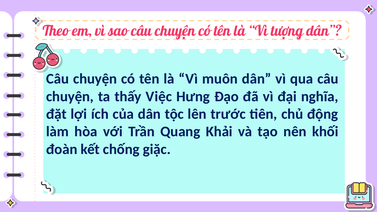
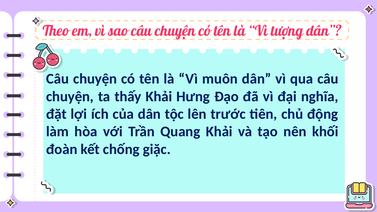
thấy Việc: Việc -> Khải (159, 96)
